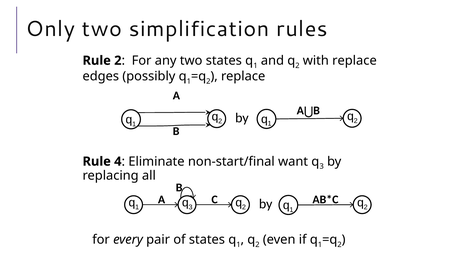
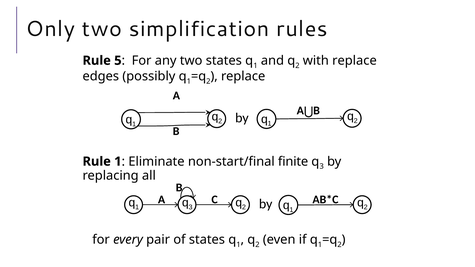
Rule 2: 2 -> 5 (118, 61)
Rule 4: 4 -> 1 (118, 162)
want: want -> finite (293, 162)
